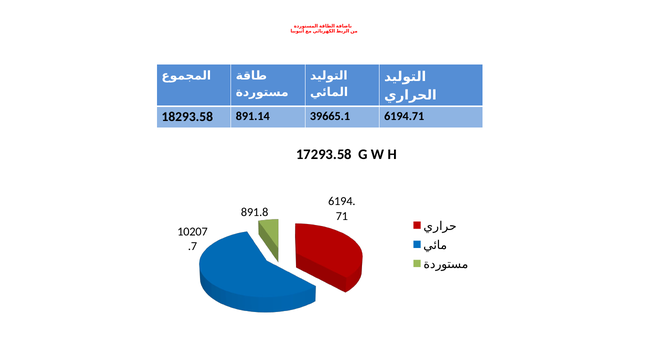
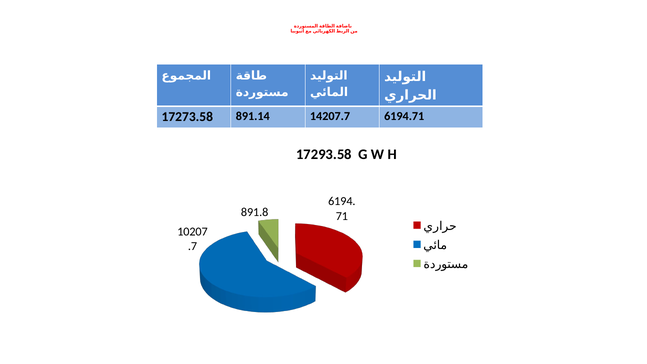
18293.58: 18293.58 -> 17273.58 (187, 117)
39665.1: 39665.1 -> 14207.7 (330, 116)
